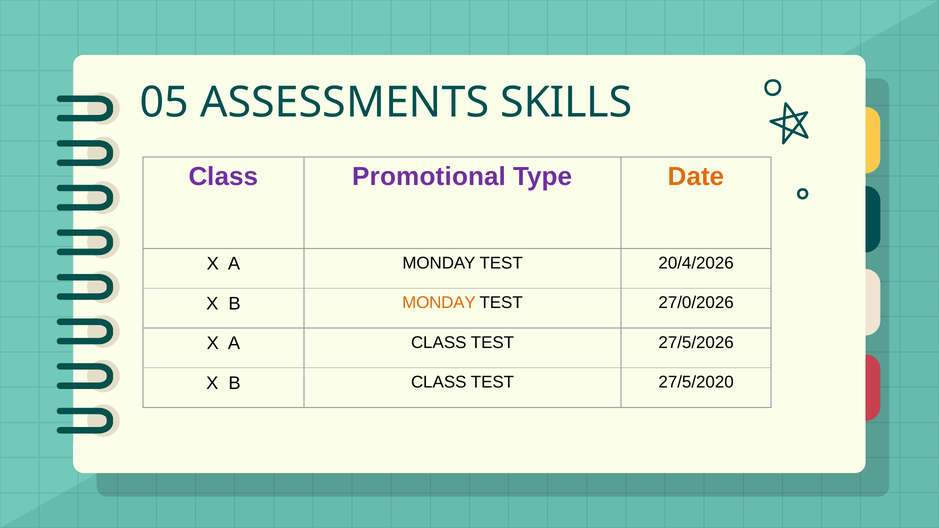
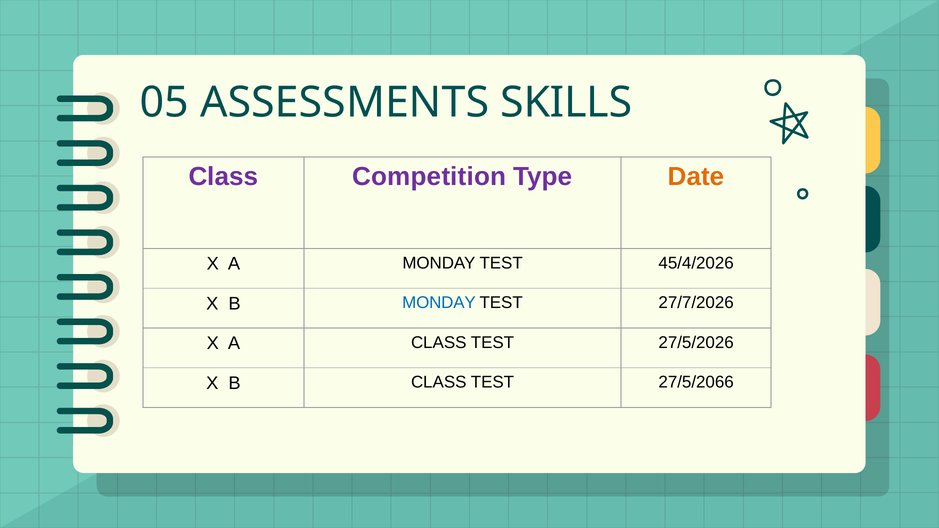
Promotional: Promotional -> Competition (429, 177)
20/4/2026: 20/4/2026 -> 45/4/2026 (696, 263)
MONDAY colour: orange -> blue (439, 303)
27/0/2026: 27/0/2026 -> 27/7/2026 (696, 303)
27/5/2020: 27/5/2020 -> 27/5/2066 (696, 382)
